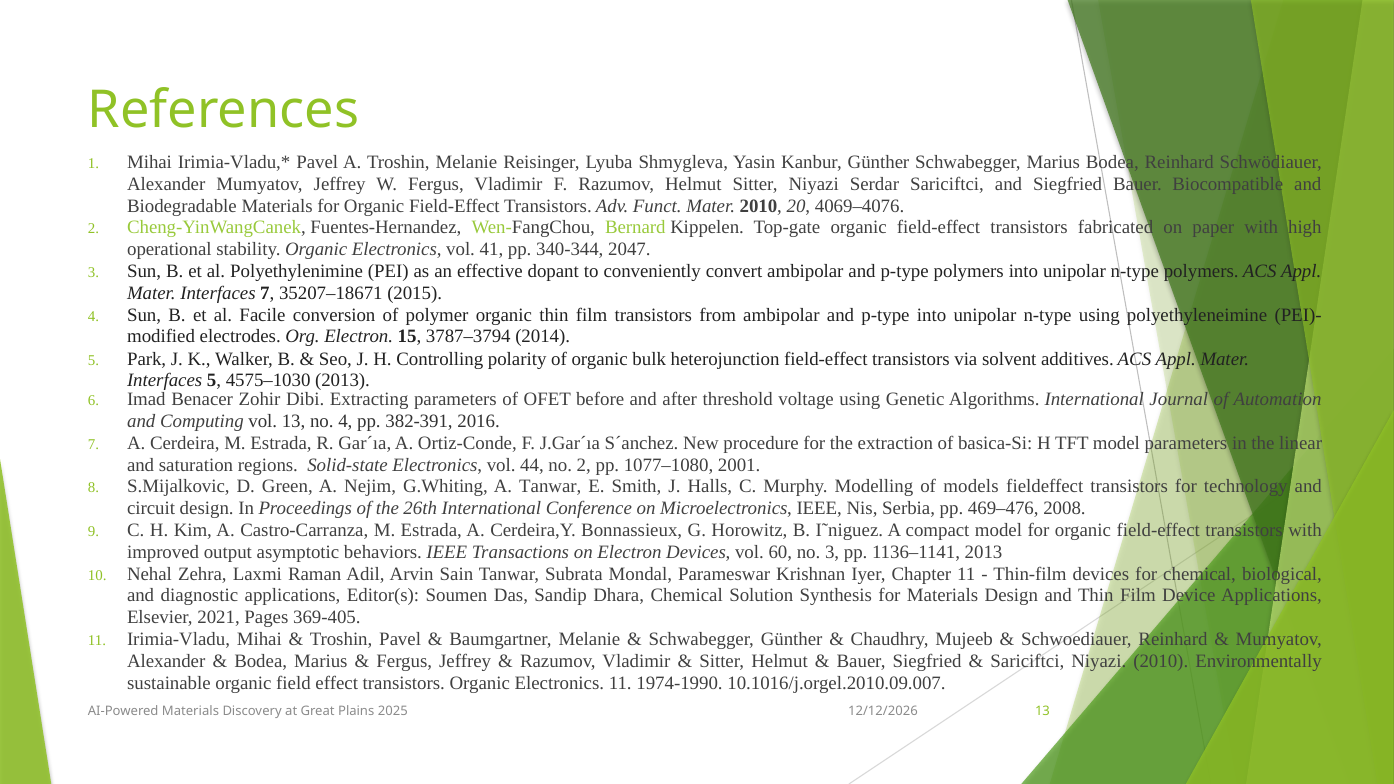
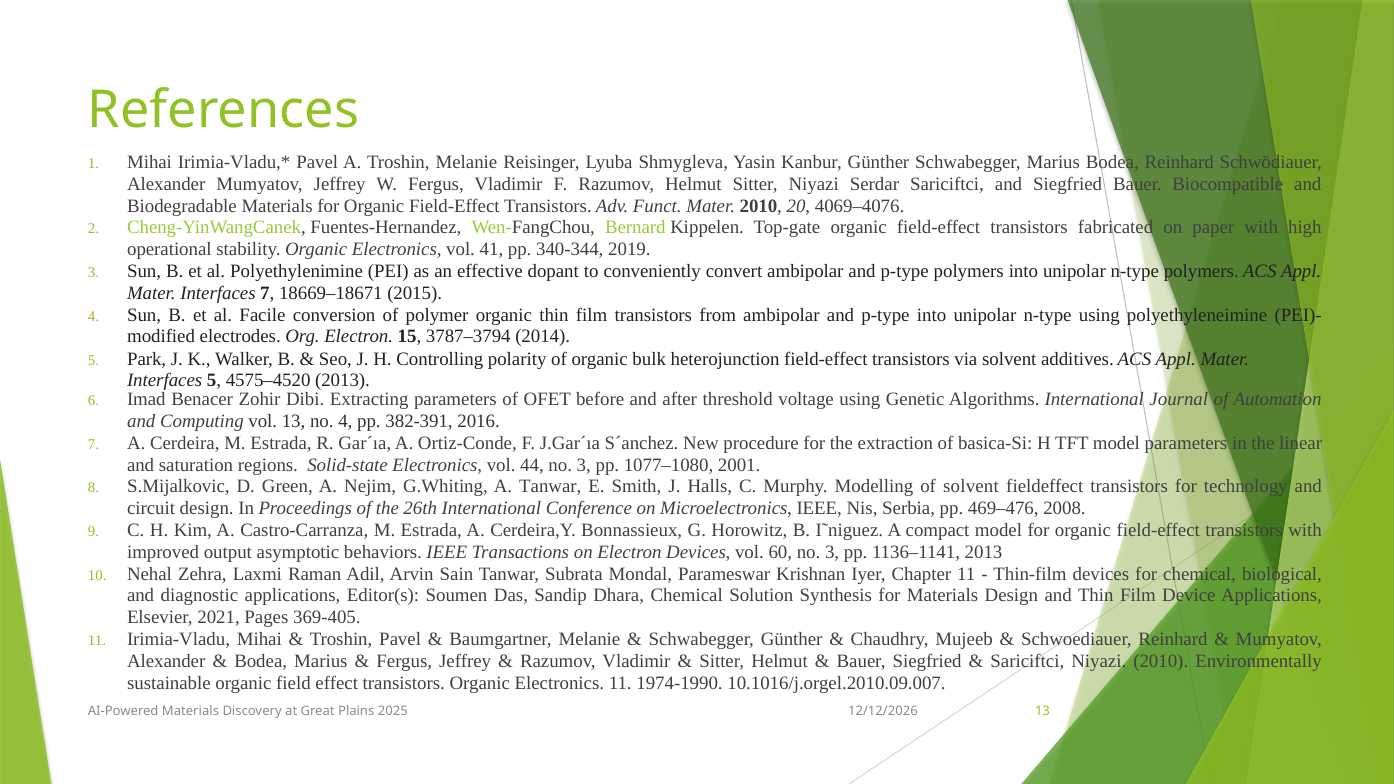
2047: 2047 -> 2019 (629, 249)
35207–18671: 35207–18671 -> 18669–18671 (331, 293)
4575–1030: 4575–1030 -> 4575–4520 (268, 380)
44 no 2: 2 -> 3 (584, 465)
of models: models -> solvent (971, 487)
